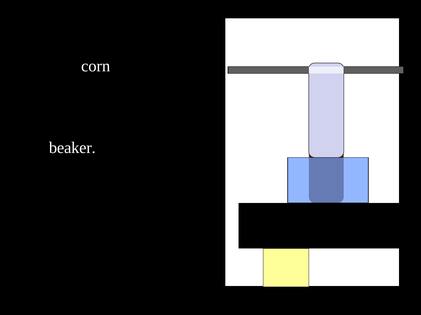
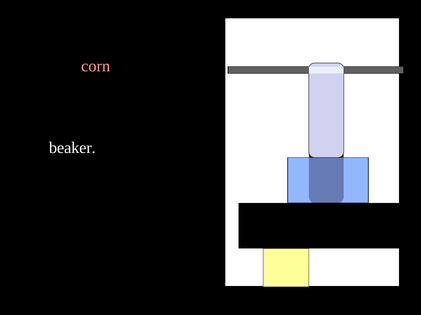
corn colour: white -> pink (96, 66)
